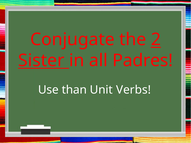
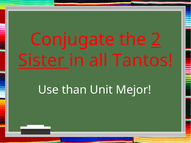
Padres: Padres -> Tantos (143, 61)
Verbs: Verbs -> Mejor (134, 90)
